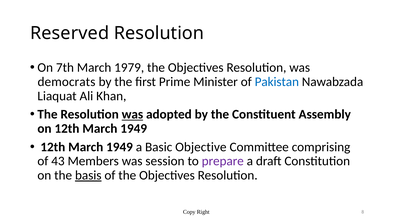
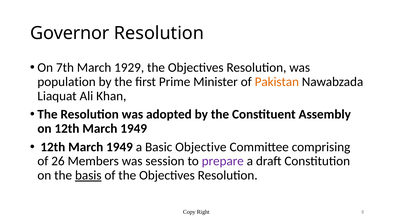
Reserved: Reserved -> Governor (70, 33)
1979: 1979 -> 1929 (129, 67)
democrats: democrats -> population (67, 82)
Pakistan colour: blue -> orange (277, 82)
was underline: present -> none (132, 114)
43: 43 -> 26 (58, 161)
